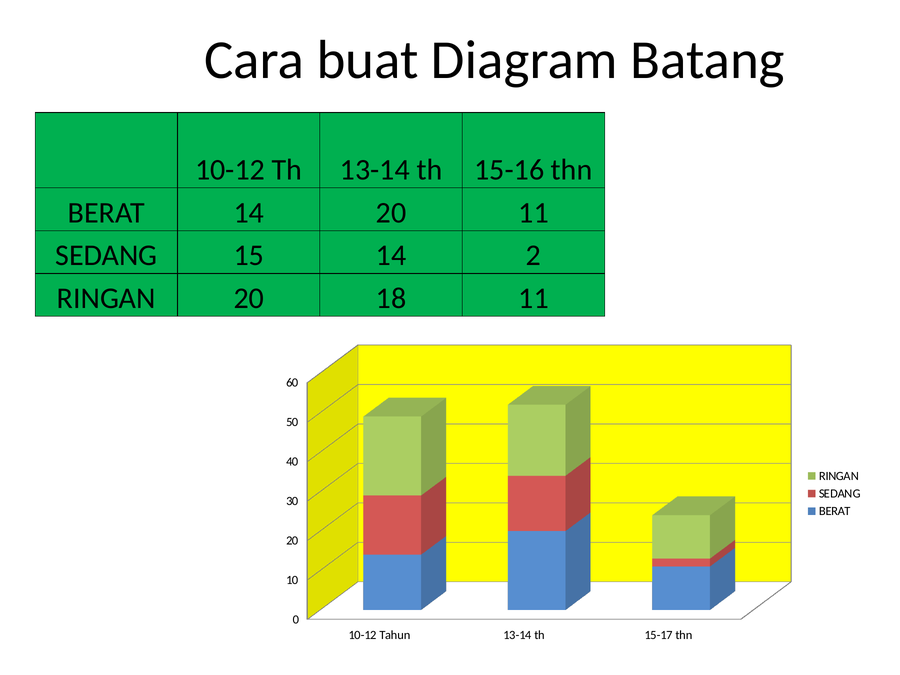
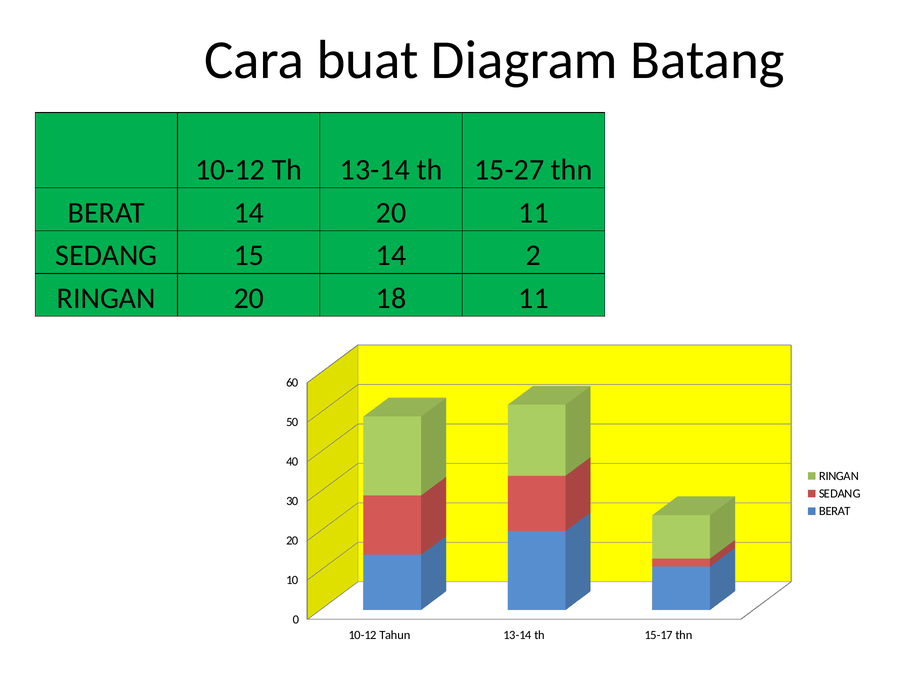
15-16: 15-16 -> 15-27 (509, 170)
